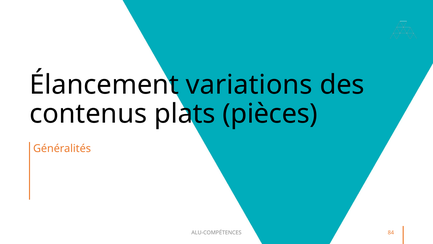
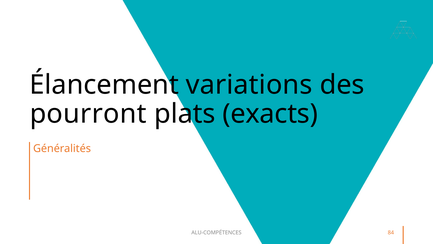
contenus: contenus -> pourront (88, 114)
pièces: pièces -> exacts (270, 114)
